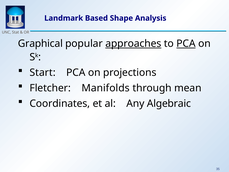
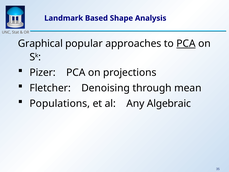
approaches underline: present -> none (133, 44)
Start: Start -> Pizer (43, 72)
Manifolds: Manifolds -> Denoising (106, 88)
Coordinates: Coordinates -> Populations (60, 103)
